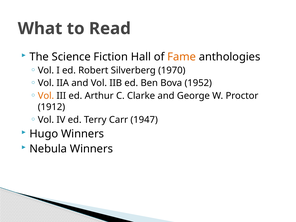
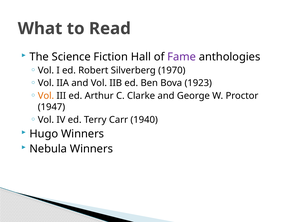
Fame colour: orange -> purple (182, 57)
1952: 1952 -> 1923 (198, 83)
1912: 1912 -> 1947 (51, 107)
1947: 1947 -> 1940 (144, 120)
